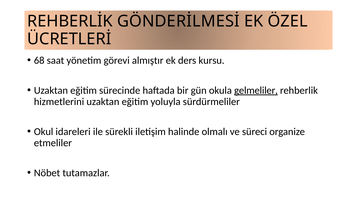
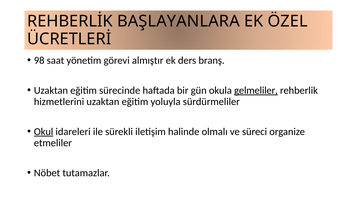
GÖNDERİLMESİ: GÖNDERİLMESİ -> BAŞLAYANLARA (178, 21)
68: 68 -> 98 (39, 60)
kursu: kursu -> branş (212, 60)
Okul underline: none -> present (44, 131)
